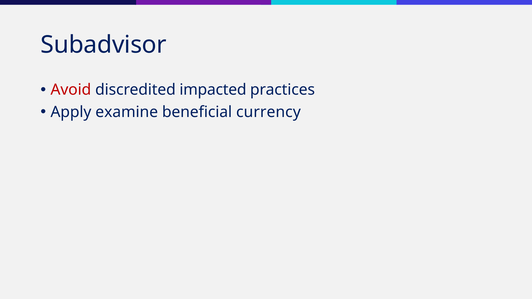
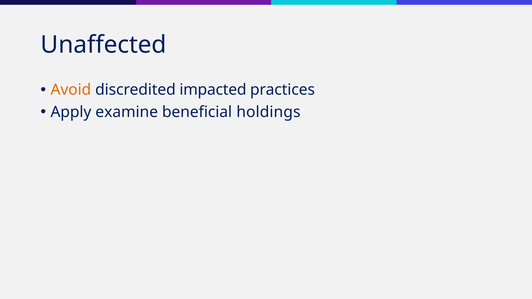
Subadvisor: Subadvisor -> Unaffected (104, 45)
Avoid colour: red -> orange (71, 90)
currency: currency -> holdings (268, 112)
